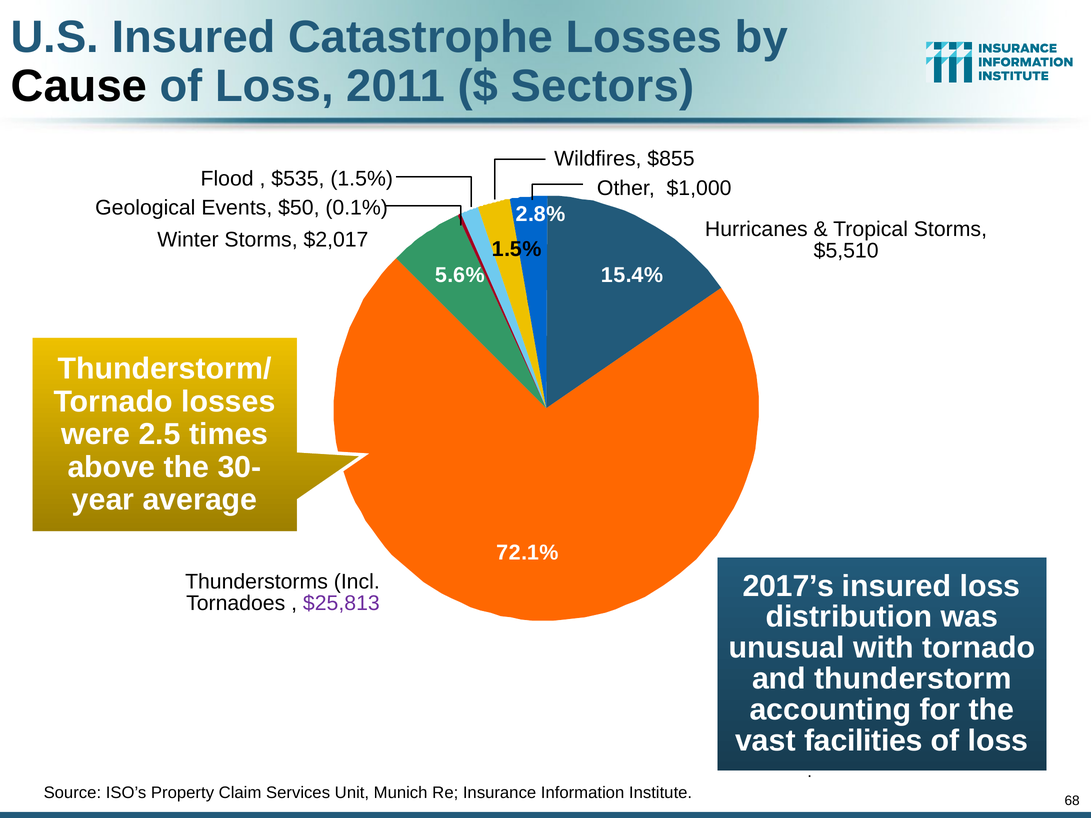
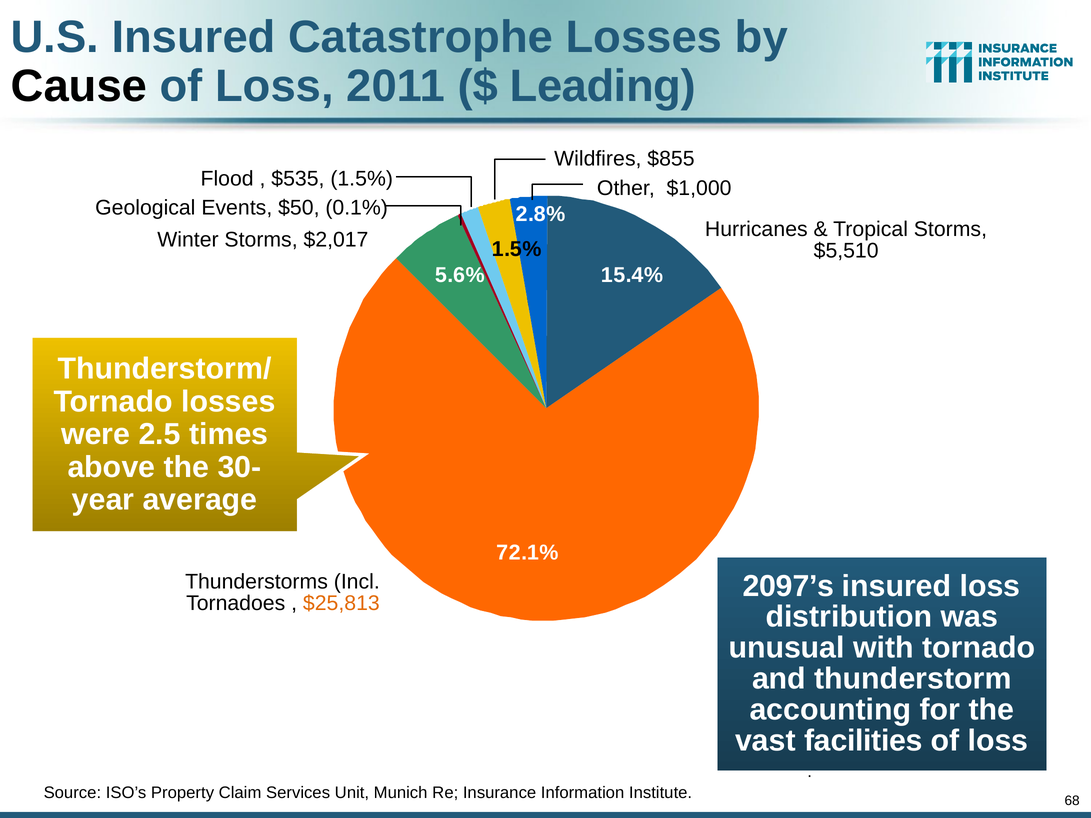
Sectors: Sectors -> Leading (603, 86)
2017’s: 2017’s -> 2097’s (788, 586)
$25,813 colour: purple -> orange (341, 604)
